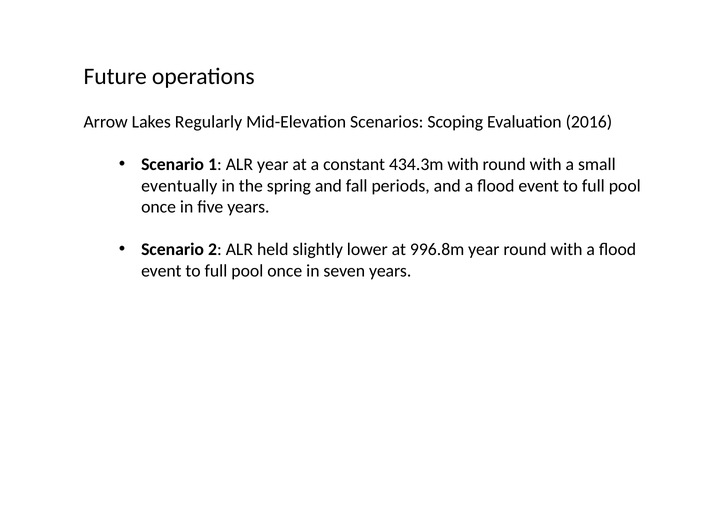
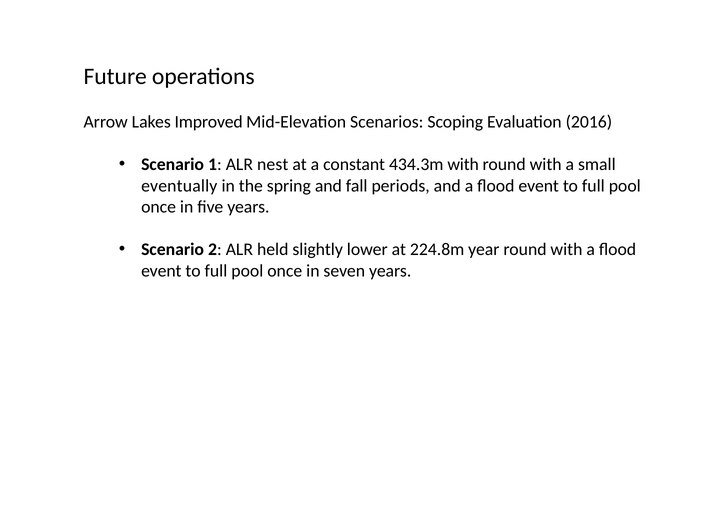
Regularly: Regularly -> Improved (209, 122)
ALR year: year -> nest (273, 165)
996.8m: 996.8m -> 224.8m (437, 249)
